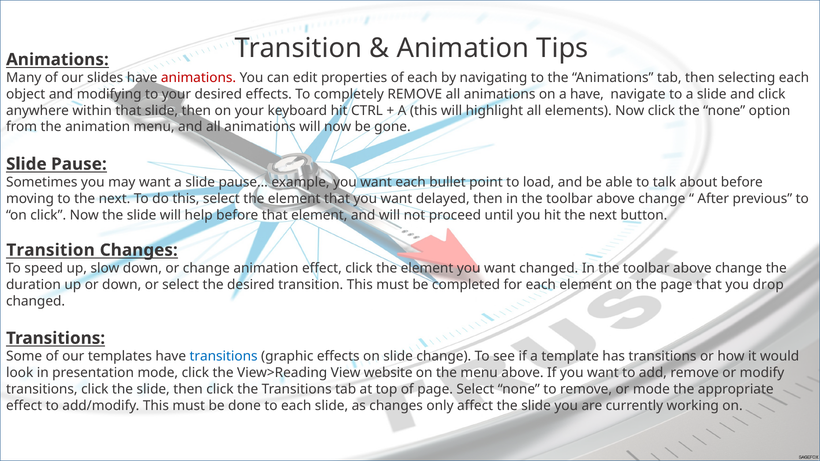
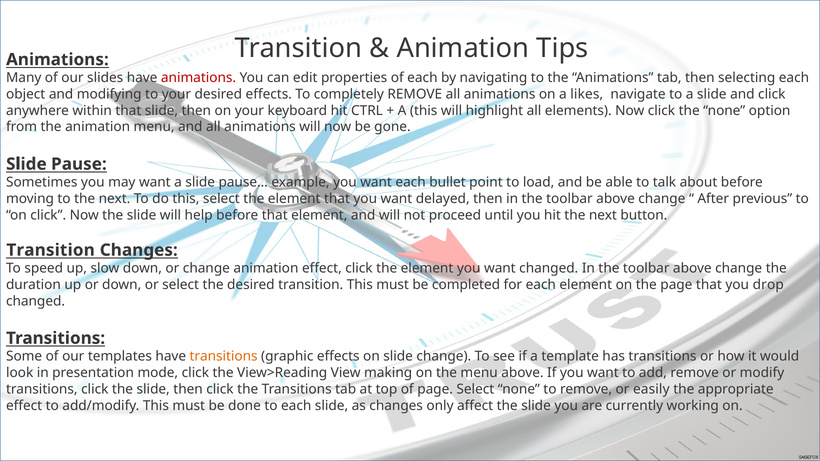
a have: have -> likes (587, 94)
transitions colour: blue -> orange (224, 357)
website: website -> making (388, 373)
or mode: mode -> easily (651, 389)
